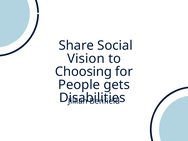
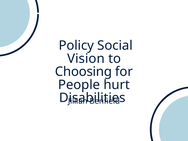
Share: Share -> Policy (76, 46)
gets: gets -> hurt (117, 85)
